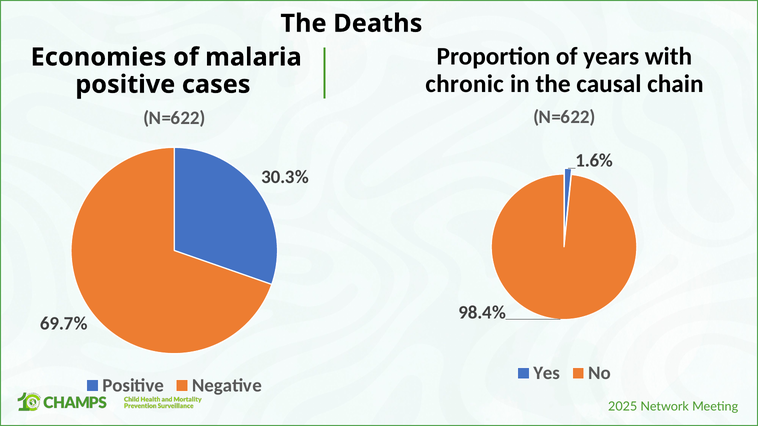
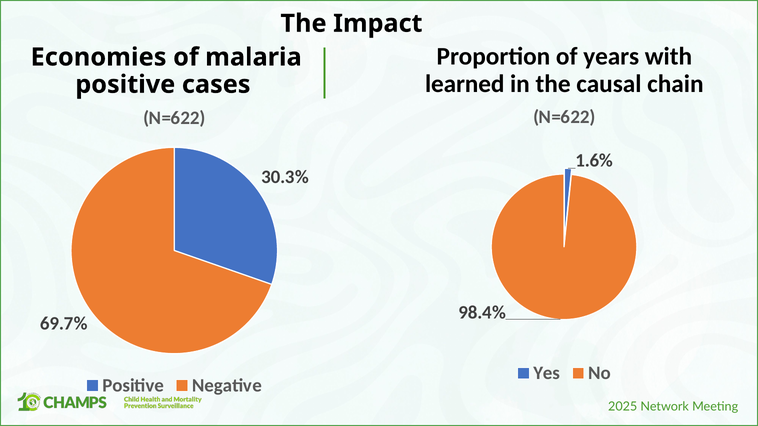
Deaths: Deaths -> Impact (378, 23)
chronic: chronic -> learned (465, 84)
